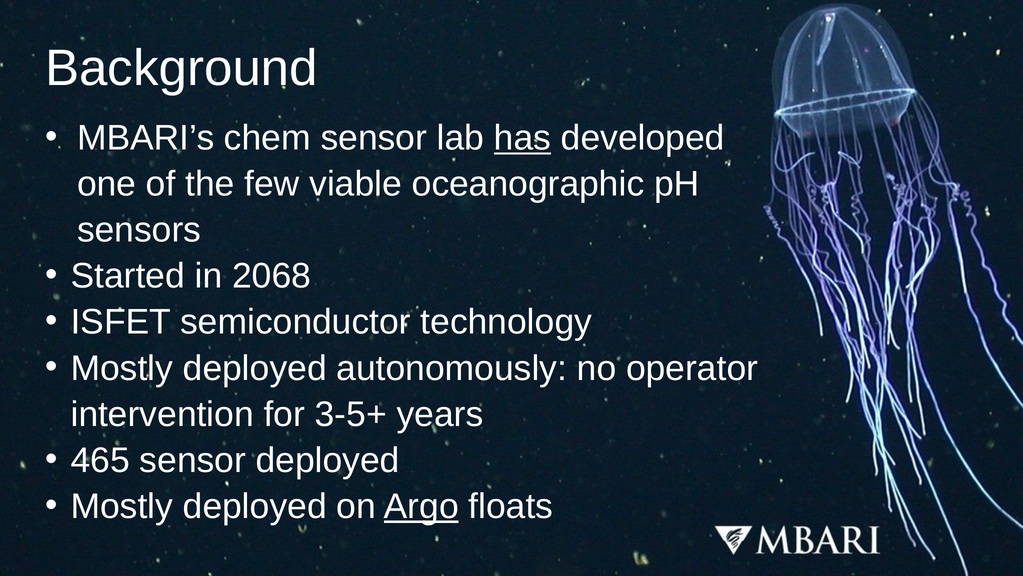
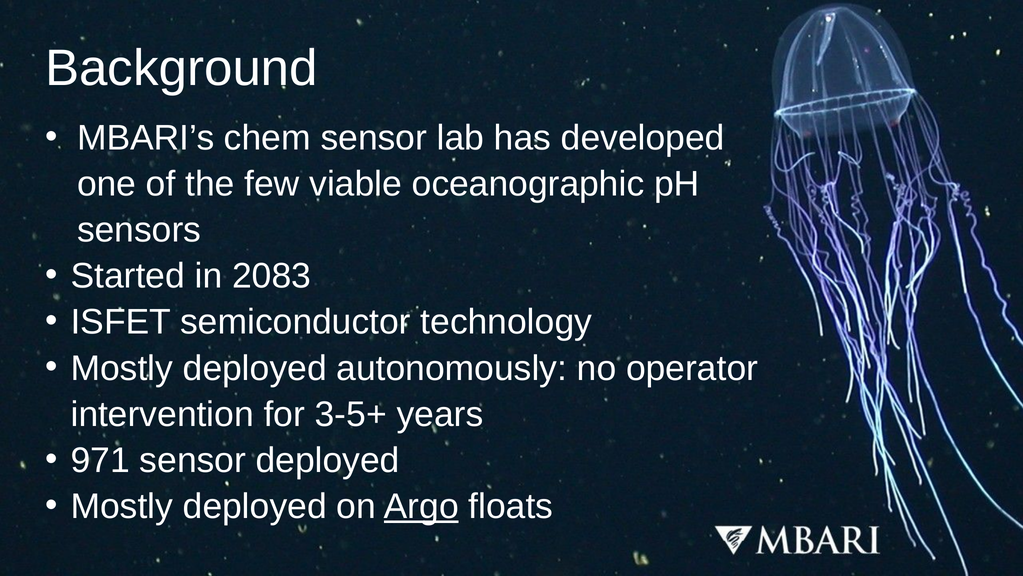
has underline: present -> none (522, 138)
2068: 2068 -> 2083 (272, 276)
465: 465 -> 971 (100, 460)
